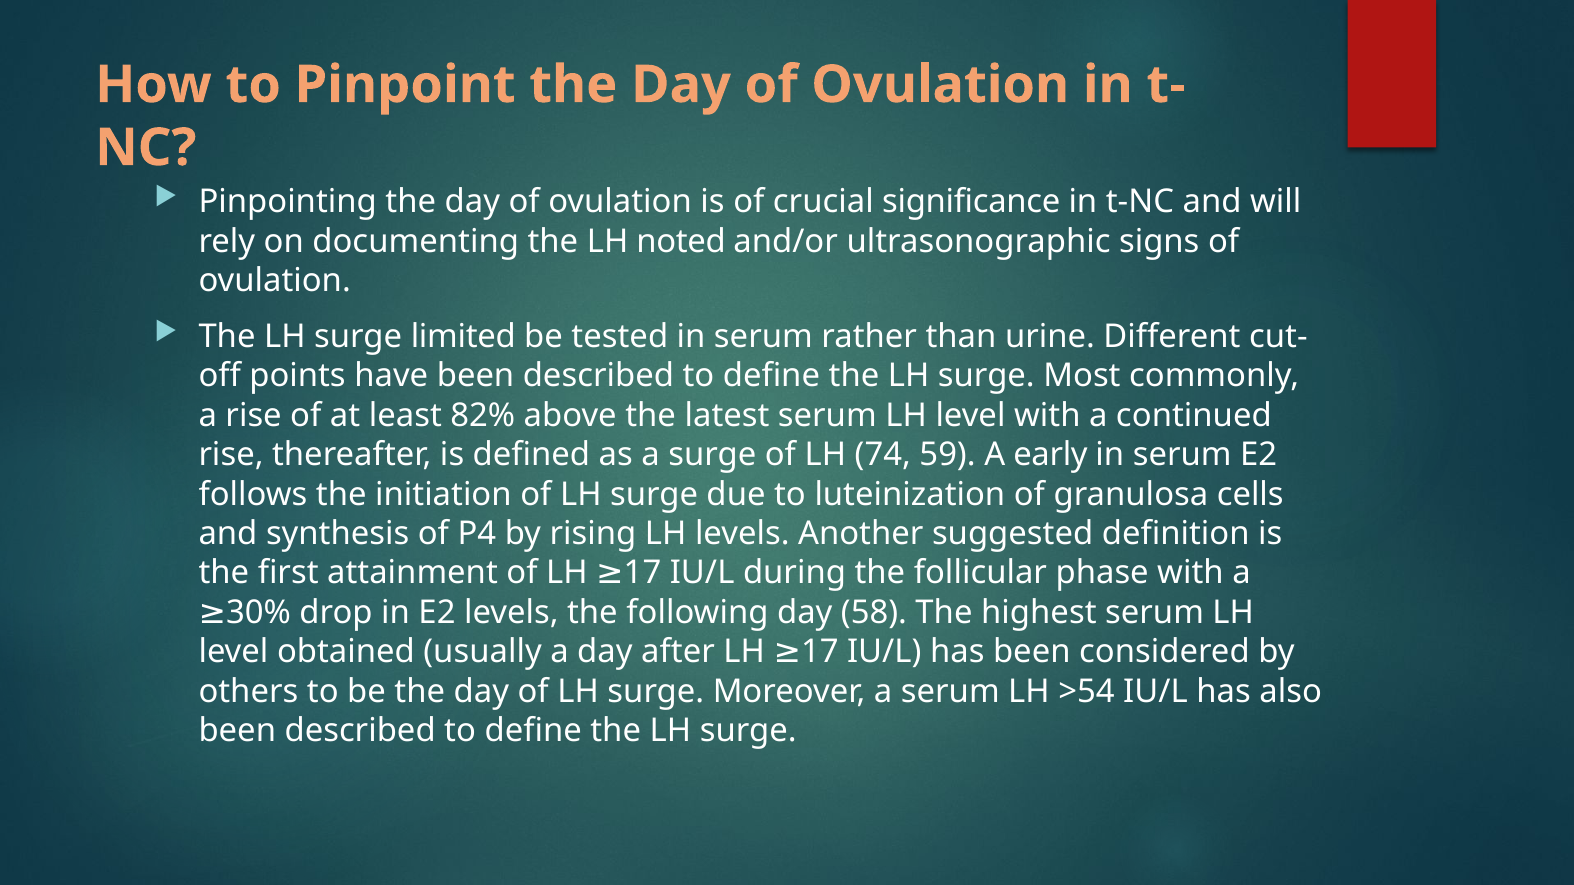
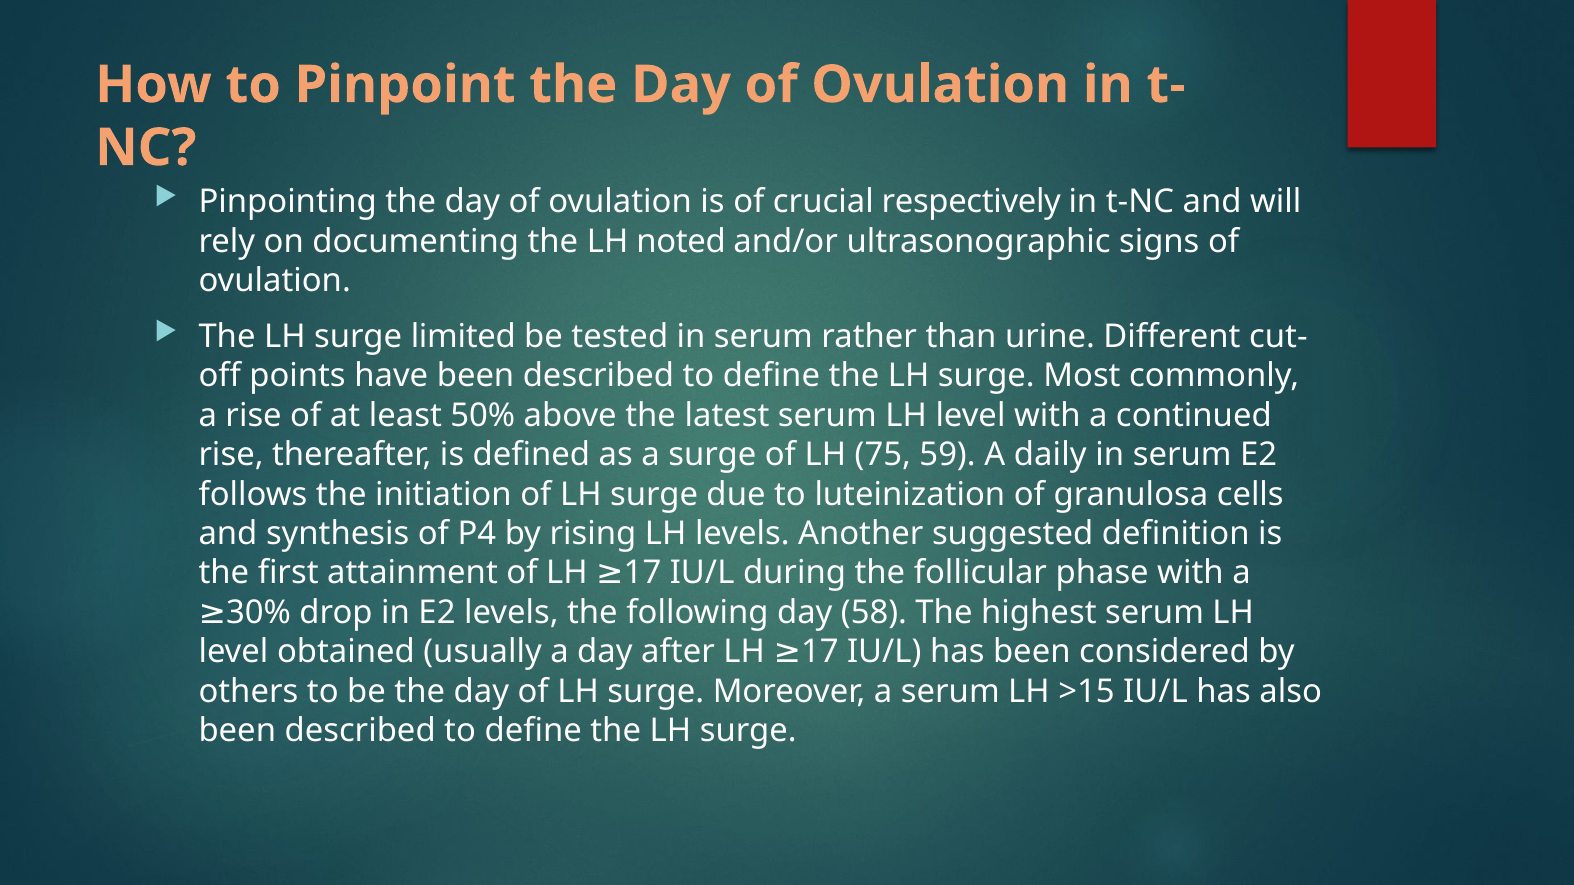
significance: significance -> respectively (971, 202)
82%: 82% -> 50% (483, 416)
74: 74 -> 75 (883, 455)
early: early -> daily (1050, 455)
>54: >54 -> >15 (1086, 692)
